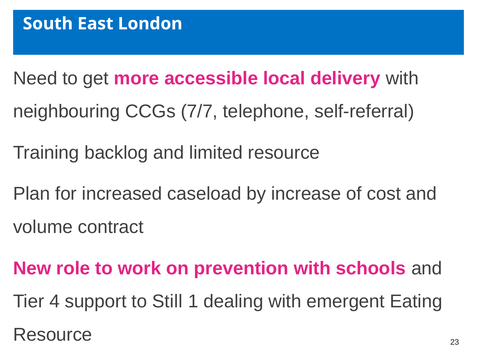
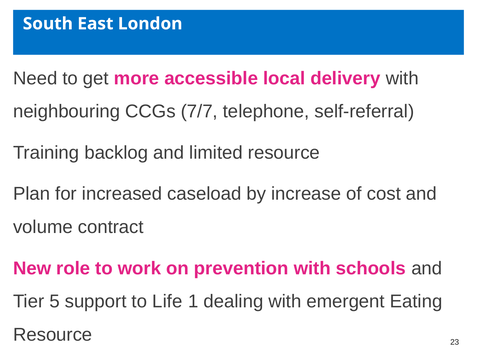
4: 4 -> 5 (55, 302)
Still: Still -> Life (167, 302)
